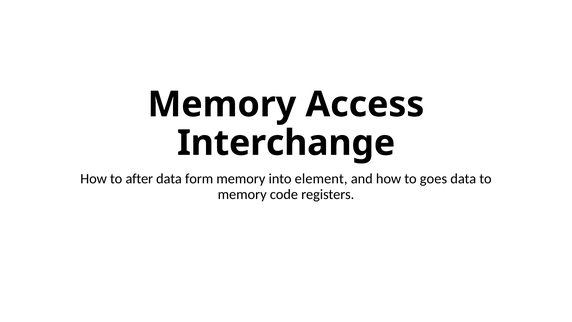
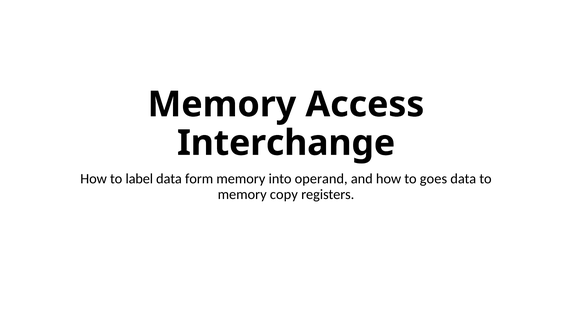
after: after -> label (139, 179)
element: element -> operand (321, 179)
code: code -> copy (284, 194)
